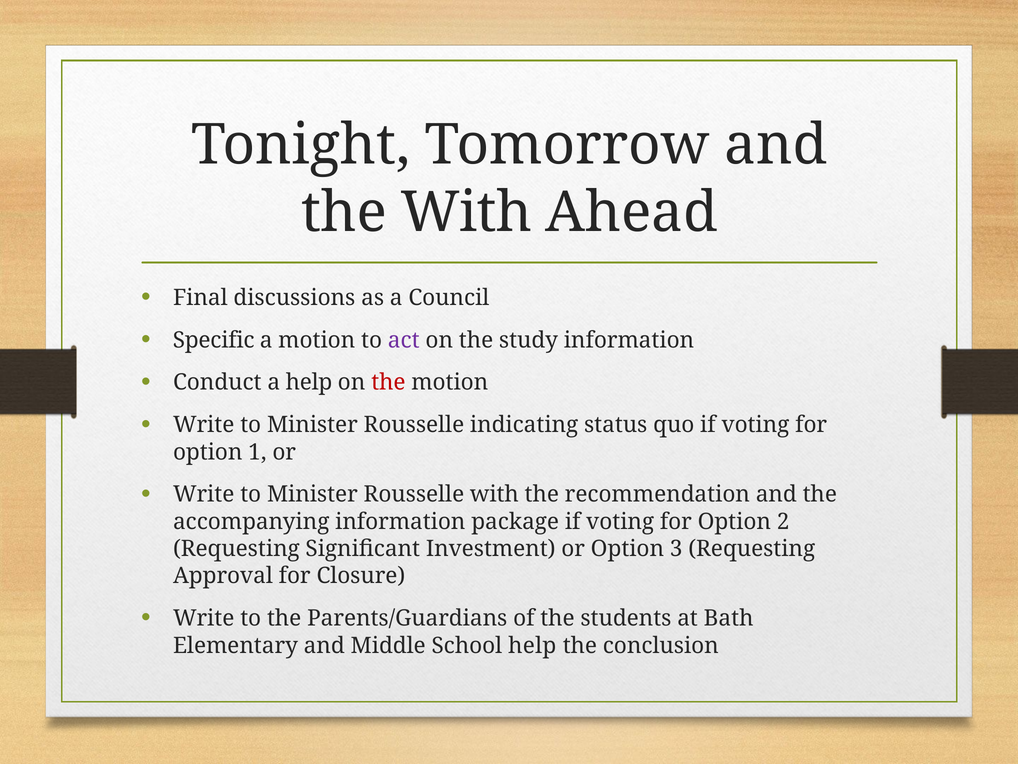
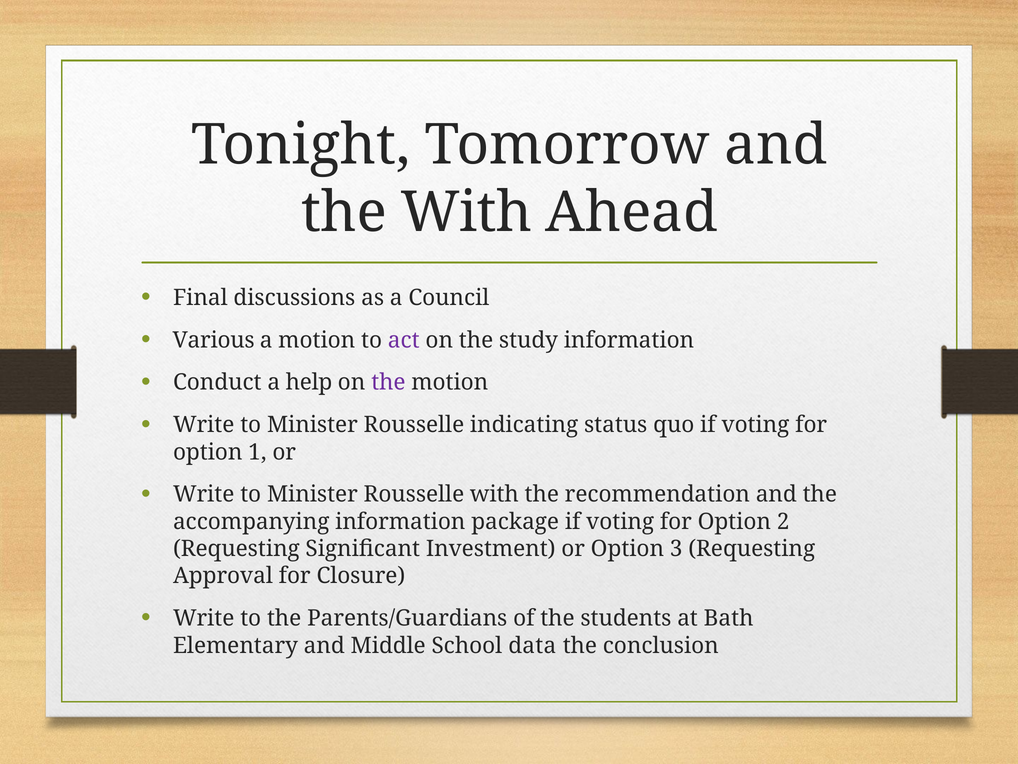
Specific: Specific -> Various (214, 340)
the colour: red -> purple (388, 382)
School help: help -> data (532, 645)
